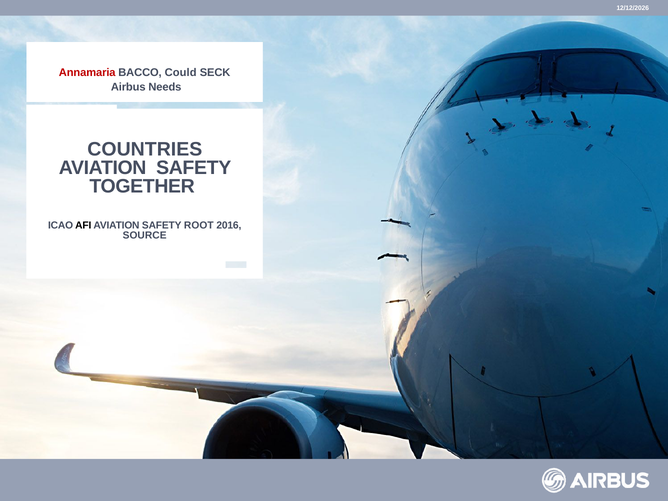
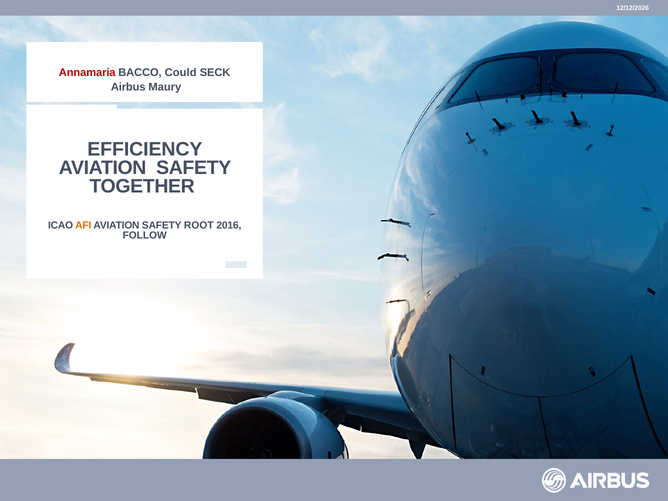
Needs: Needs -> Maury (165, 87)
COUNTRIES: COUNTRIES -> EFFICIENCY (145, 149)
AFI colour: black -> orange (83, 225)
SOURCE: SOURCE -> FOLLOW (145, 235)
